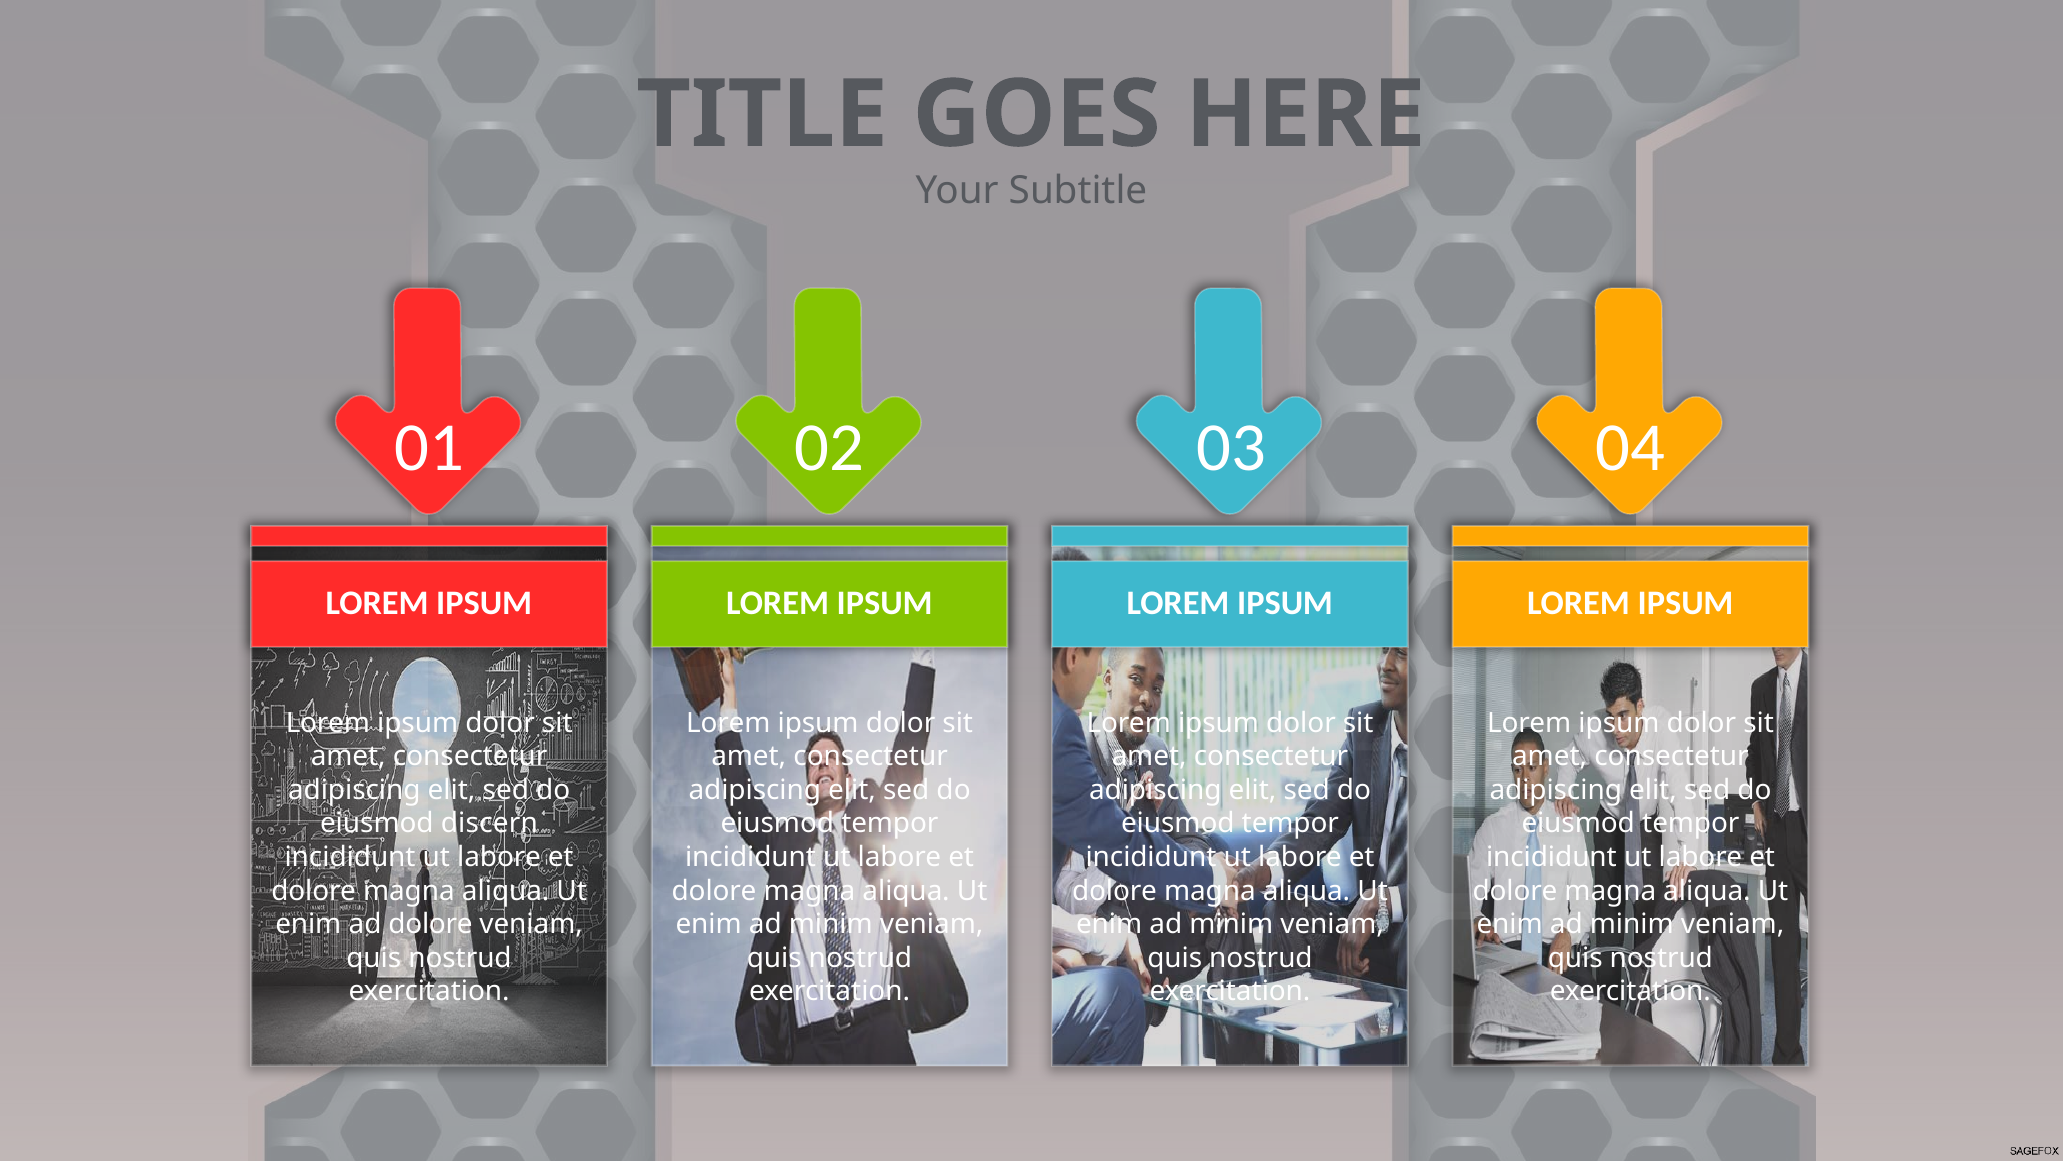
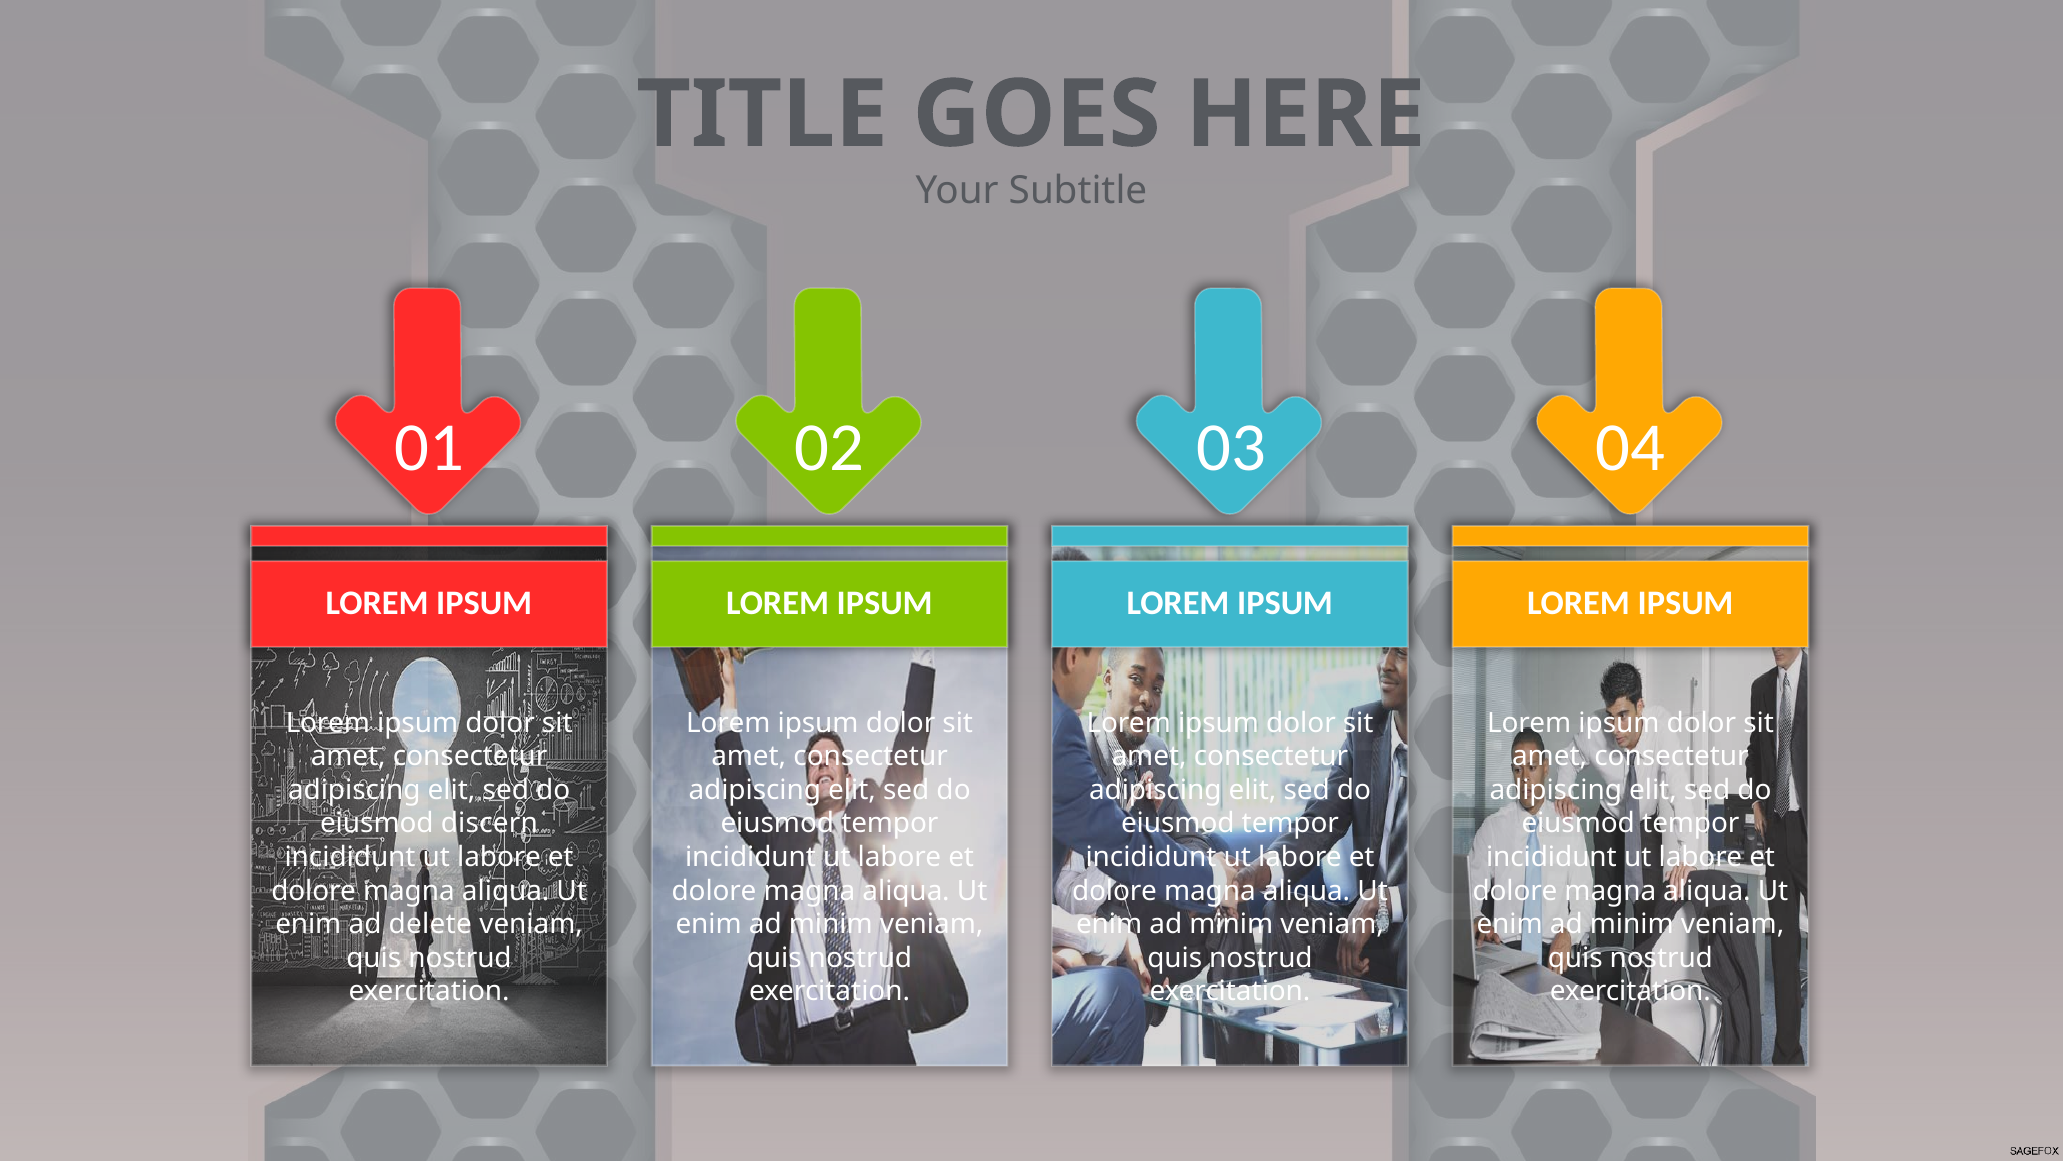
ad dolore: dolore -> delete (430, 924)
